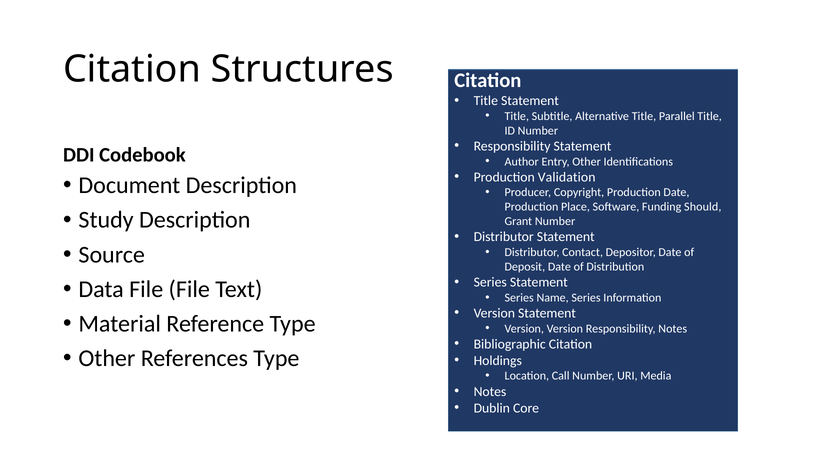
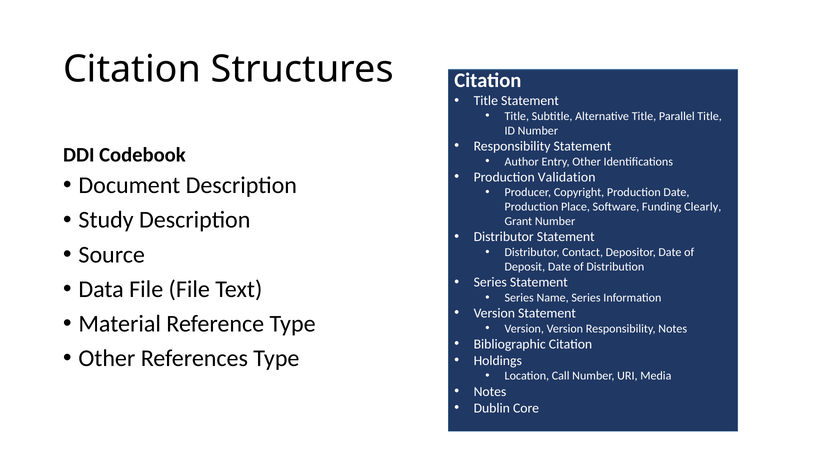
Should: Should -> Clearly (703, 207)
